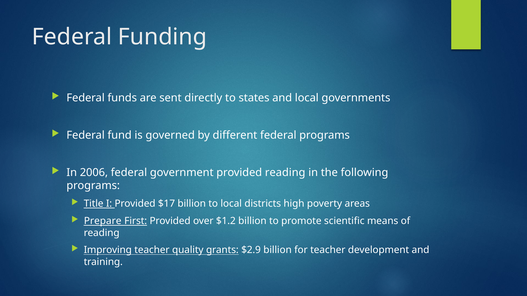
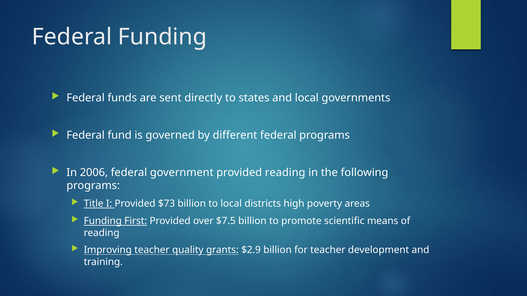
$17: $17 -> $73 (167, 204)
Prepare: Prepare -> Funding (103, 221)
$1.2: $1.2 -> $7.5 (226, 221)
